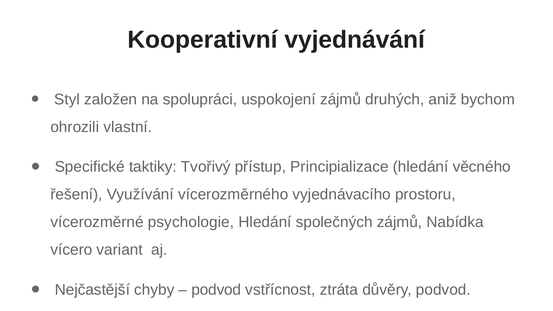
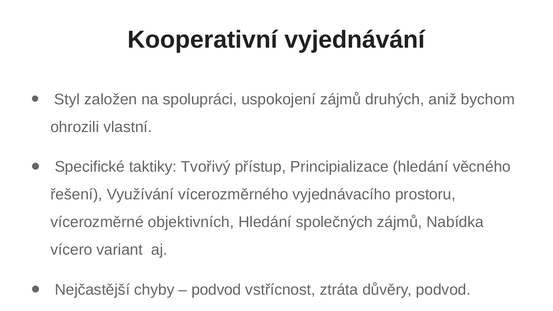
psychologie: psychologie -> objektivních (191, 222)
